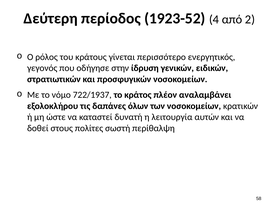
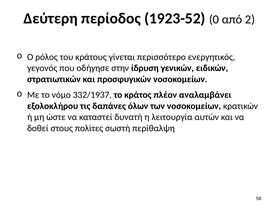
4: 4 -> 0 (214, 19)
722/1937: 722/1937 -> 332/1937 (92, 95)
